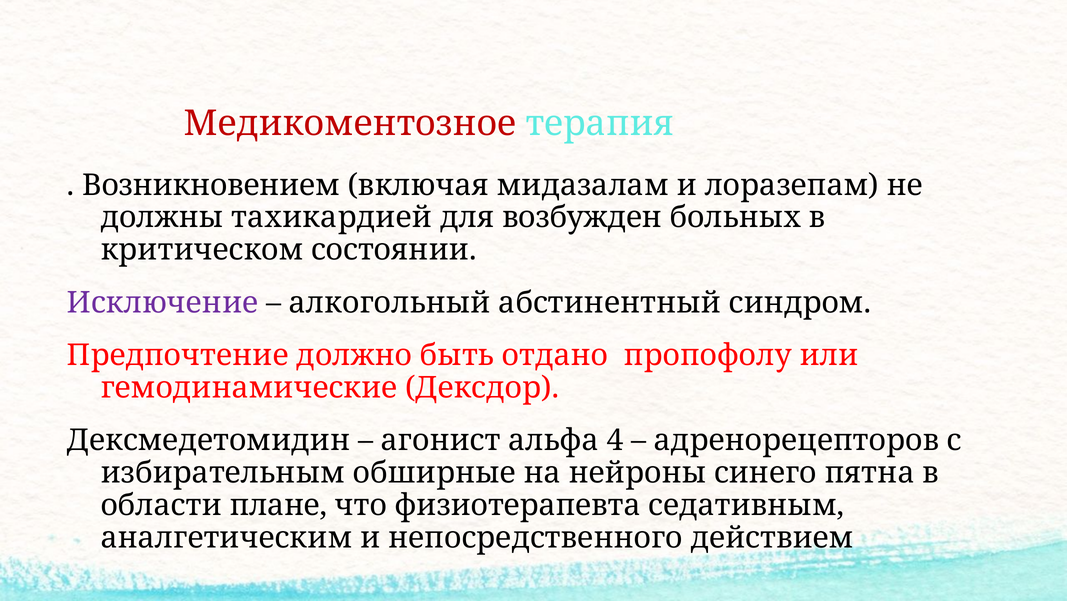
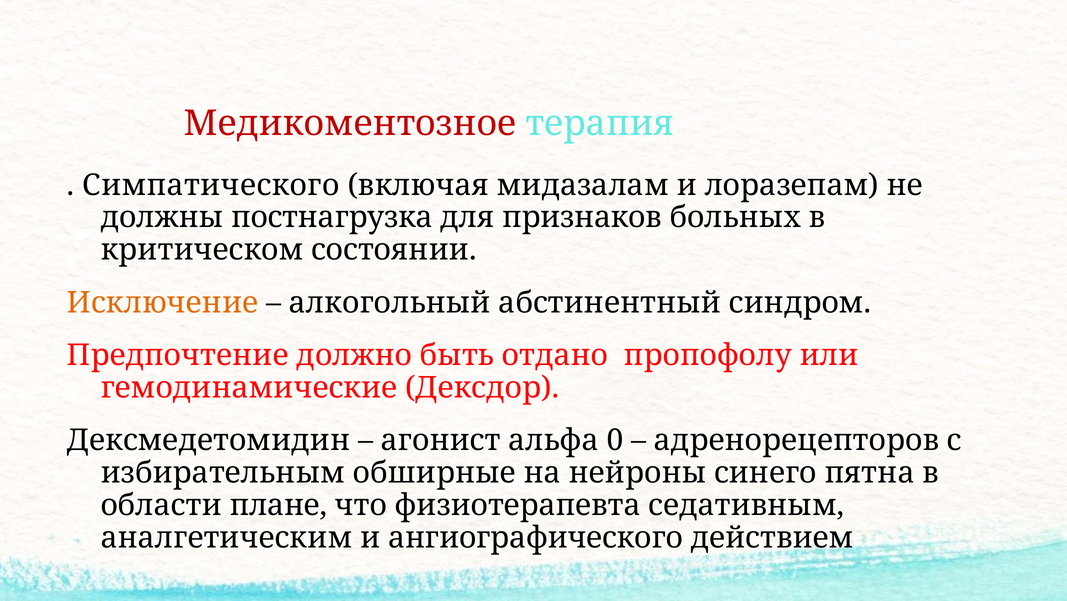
Возникновением: Возникновением -> Симпатического (211, 185)
тахикардией: тахикардией -> постнагрузка (332, 217)
возбужден: возбужден -> признаков (582, 217)
Исключение colour: purple -> orange (163, 302)
4: 4 -> 0 (615, 440)
непосредственного: непосредственного -> ангиографического (536, 537)
